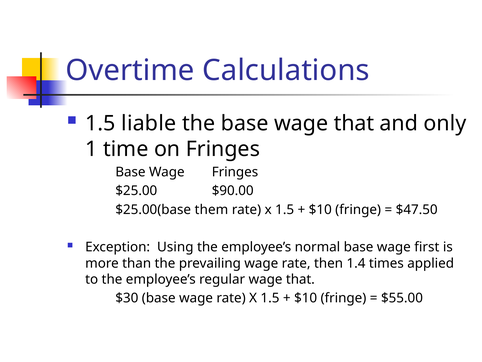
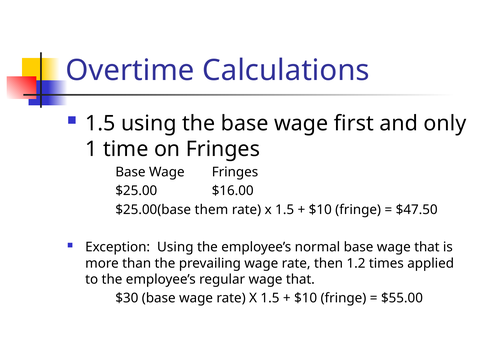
1.5 liable: liable -> using (149, 123)
base wage that: that -> first (354, 123)
$90.00: $90.00 -> $16.00 (233, 191)
base wage first: first -> that (427, 247)
1.4: 1.4 -> 1.2 (356, 263)
